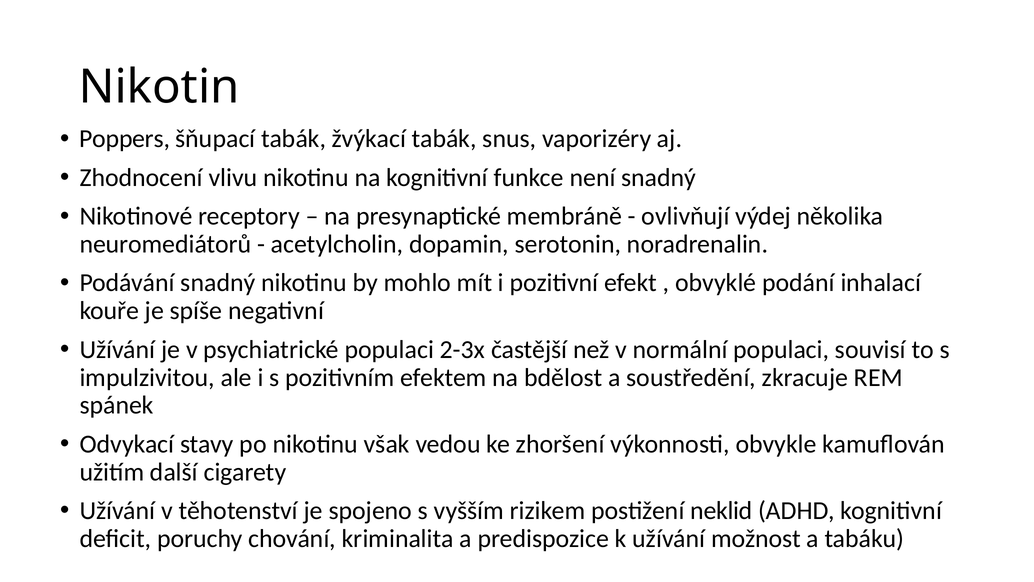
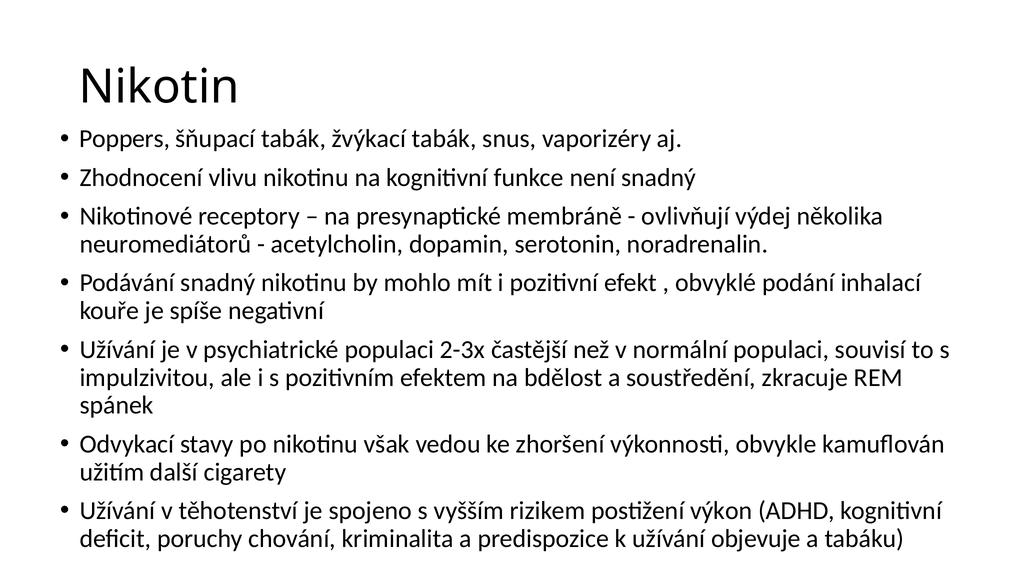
neklid: neklid -> výkon (721, 510)
možnost: možnost -> objevuje (756, 538)
